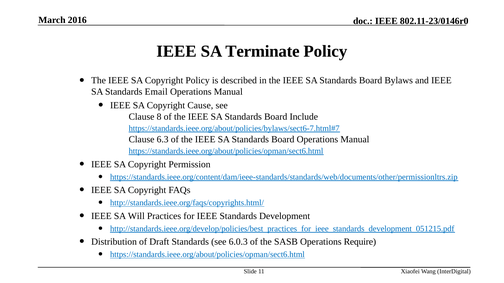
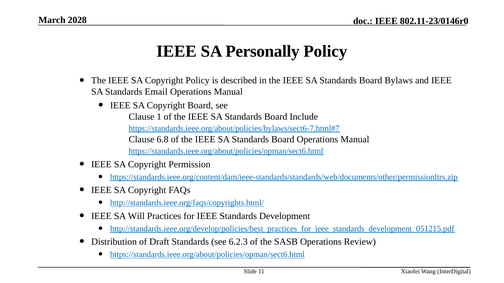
2016: 2016 -> 2028 (77, 20)
Terminate: Terminate -> Personally (262, 52)
Copyright Cause: Cause -> Board (200, 105)
8: 8 -> 1 (159, 117)
6.3: 6.3 -> 6.8 (163, 139)
6.0.3: 6.0.3 -> 6.2.3 (238, 242)
Require: Require -> Review (360, 242)
